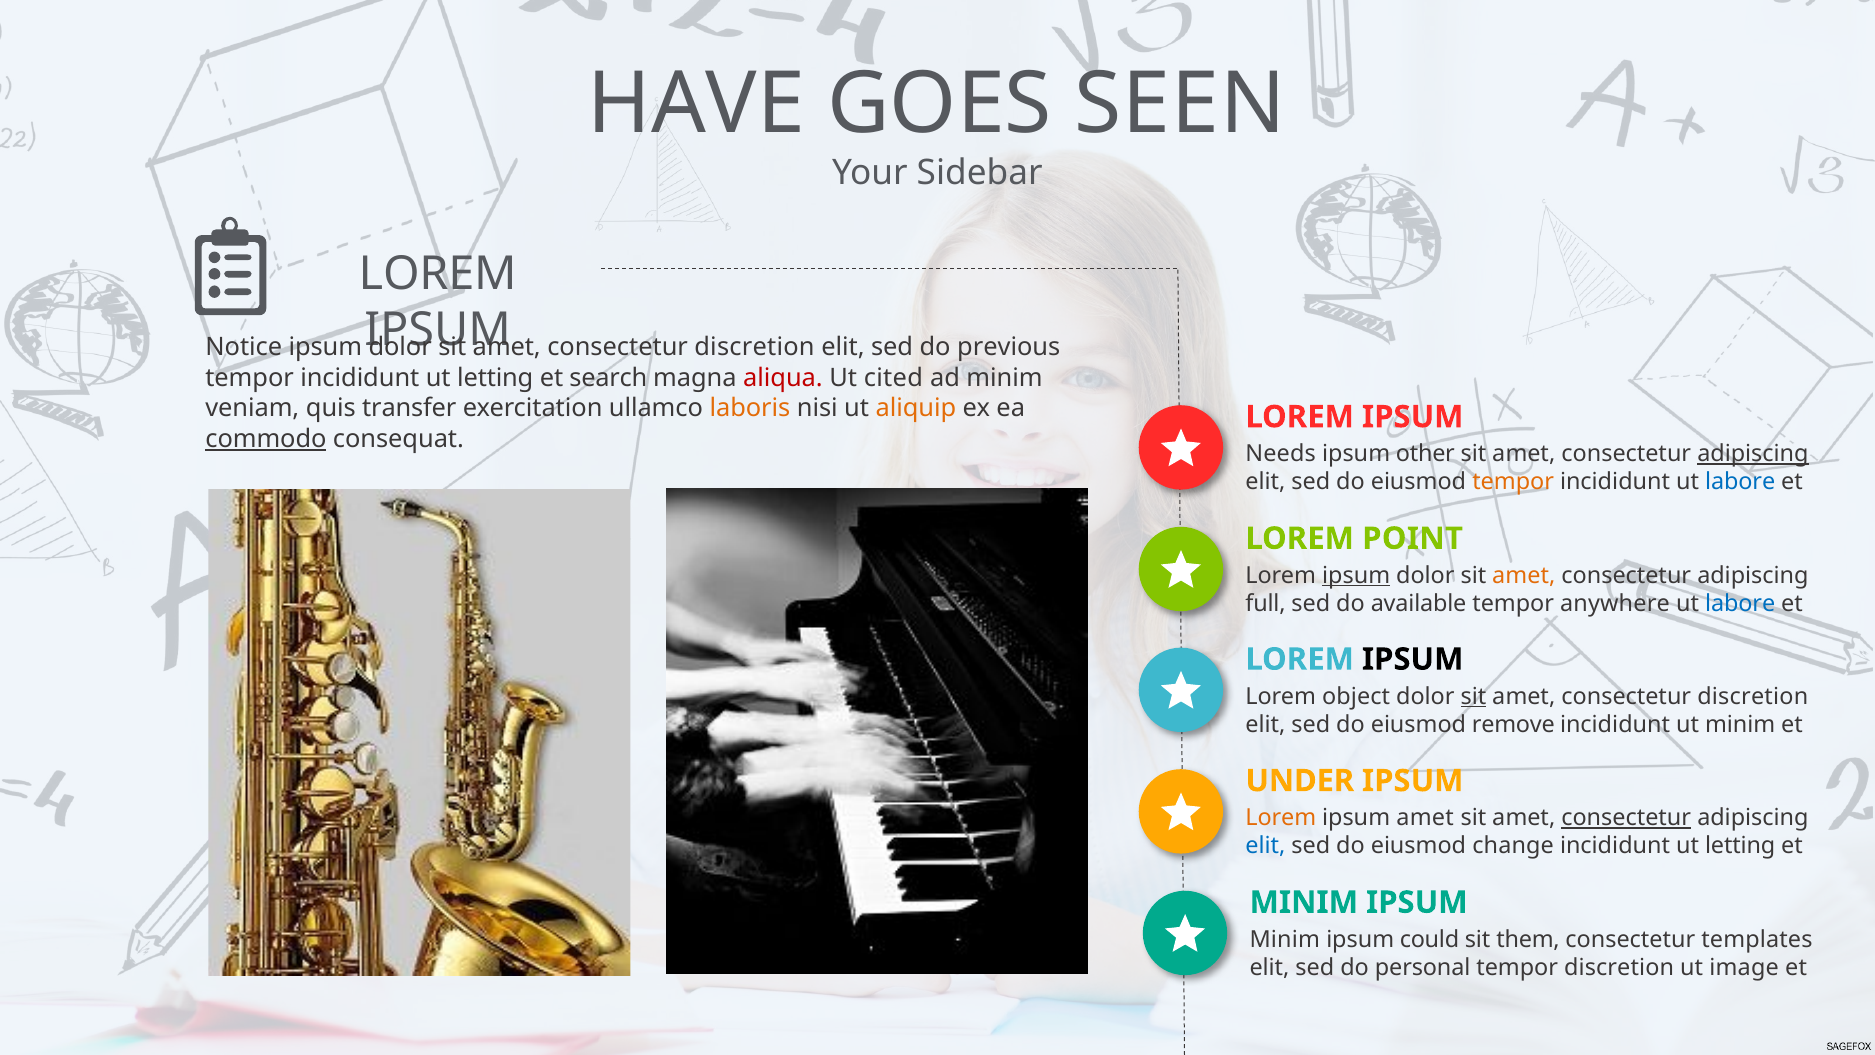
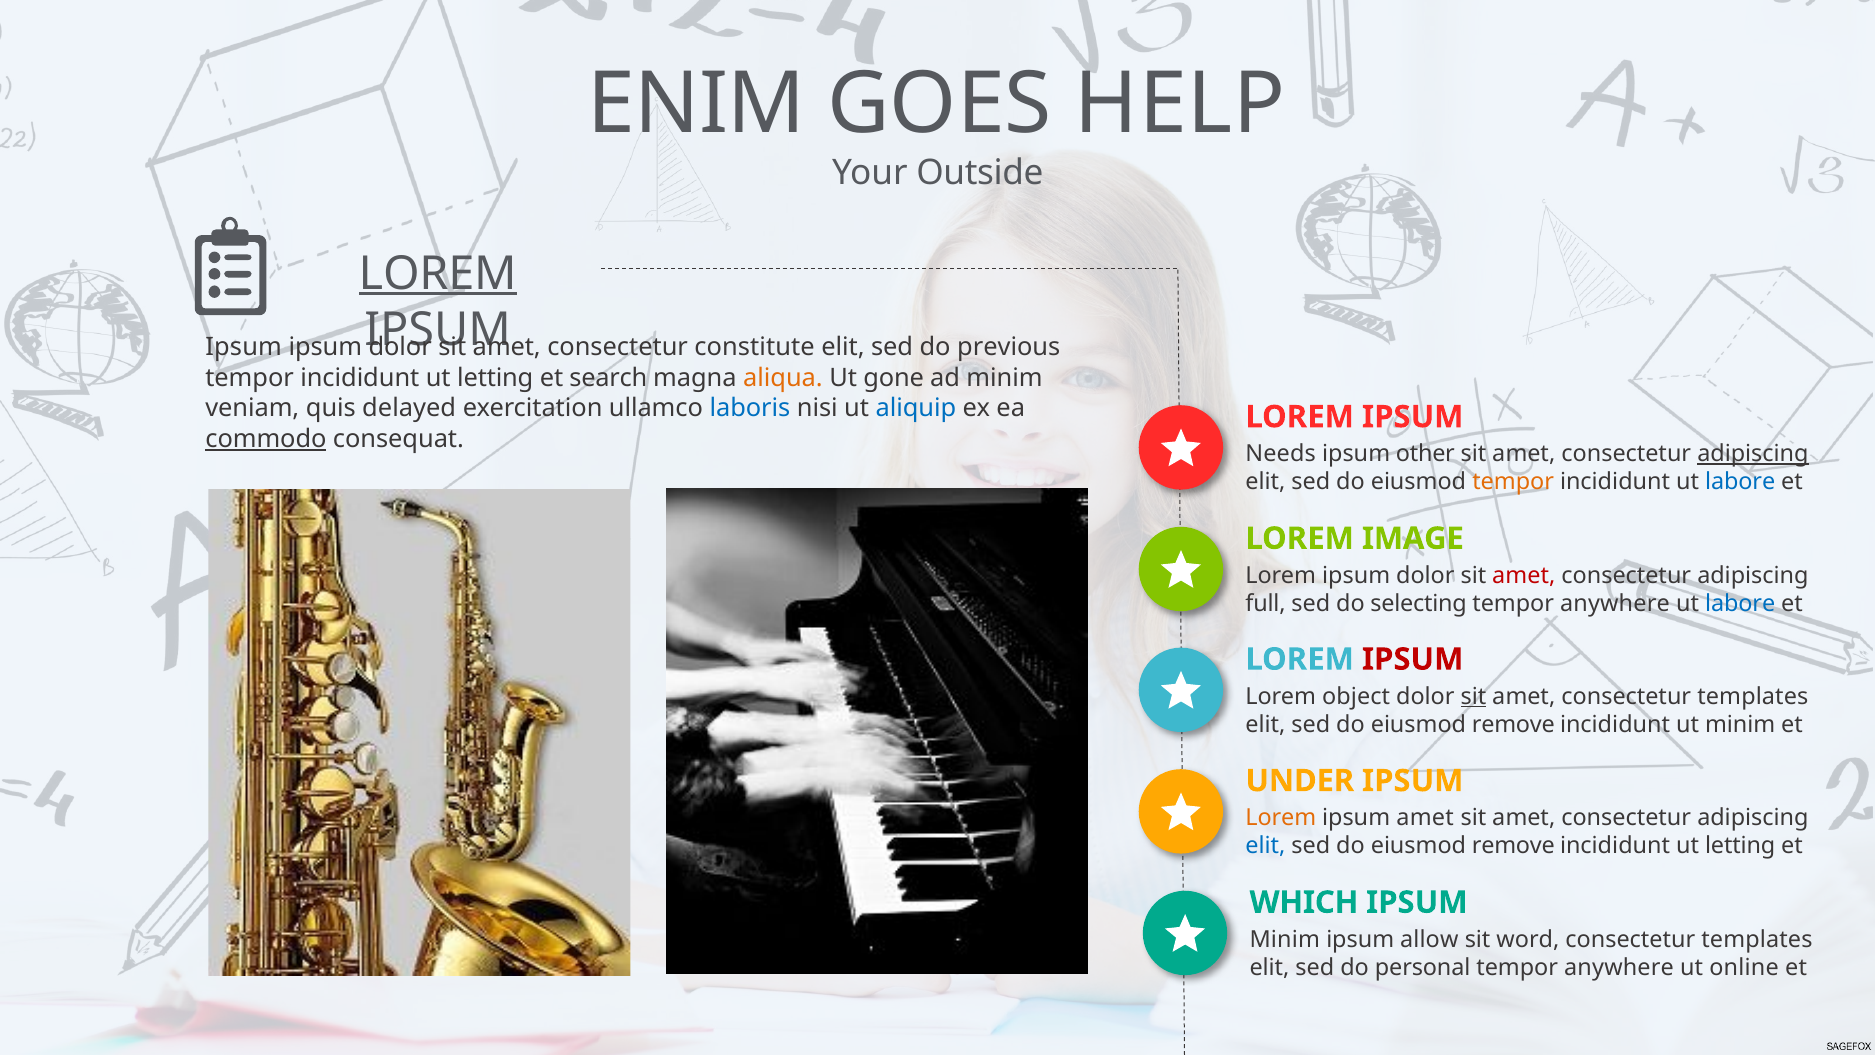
HAVE: HAVE -> ENIM (697, 104)
SEEN: SEEN -> HELP (1180, 104)
Sidebar: Sidebar -> Outside (980, 173)
LOREM underline: none -> present (438, 274)
Notice: Notice -> Ipsum (244, 347)
discretion: discretion -> constitute (755, 347)
aliqua colour: red -> orange (783, 378)
cited: cited -> gone (894, 378)
transfer: transfer -> delayed (409, 408)
laboris colour: orange -> blue (750, 408)
aliquip colour: orange -> blue (916, 408)
POINT: POINT -> IMAGE (1413, 538)
ipsum underline: present -> none (1356, 575)
amet colour: orange -> red (1524, 575)
available: available -> selecting (1419, 603)
IPSUM colour: black -> red (1413, 659)
discretion: discretion -> templates (1753, 696)
consectetur underline: present -> none (1626, 818)
change: change -> remove (1513, 846)
MINIM: MINIM -> WHICH (1304, 902)
could: could -> allow (1429, 939)
them: them -> word (1528, 939)
discretion: discretion -> anywhere (1619, 967)
image: image -> online (1744, 967)
